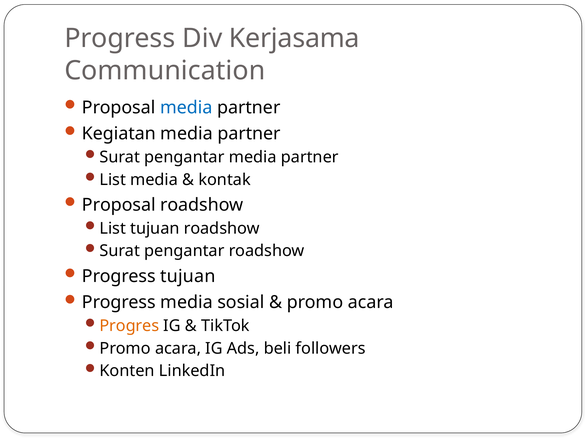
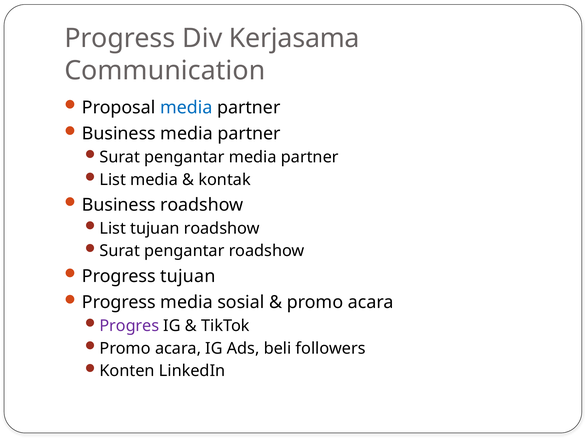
Kegiatan: Kegiatan -> Business (119, 134)
Proposal: Proposal -> Business (119, 205)
Progres colour: orange -> purple (129, 326)
